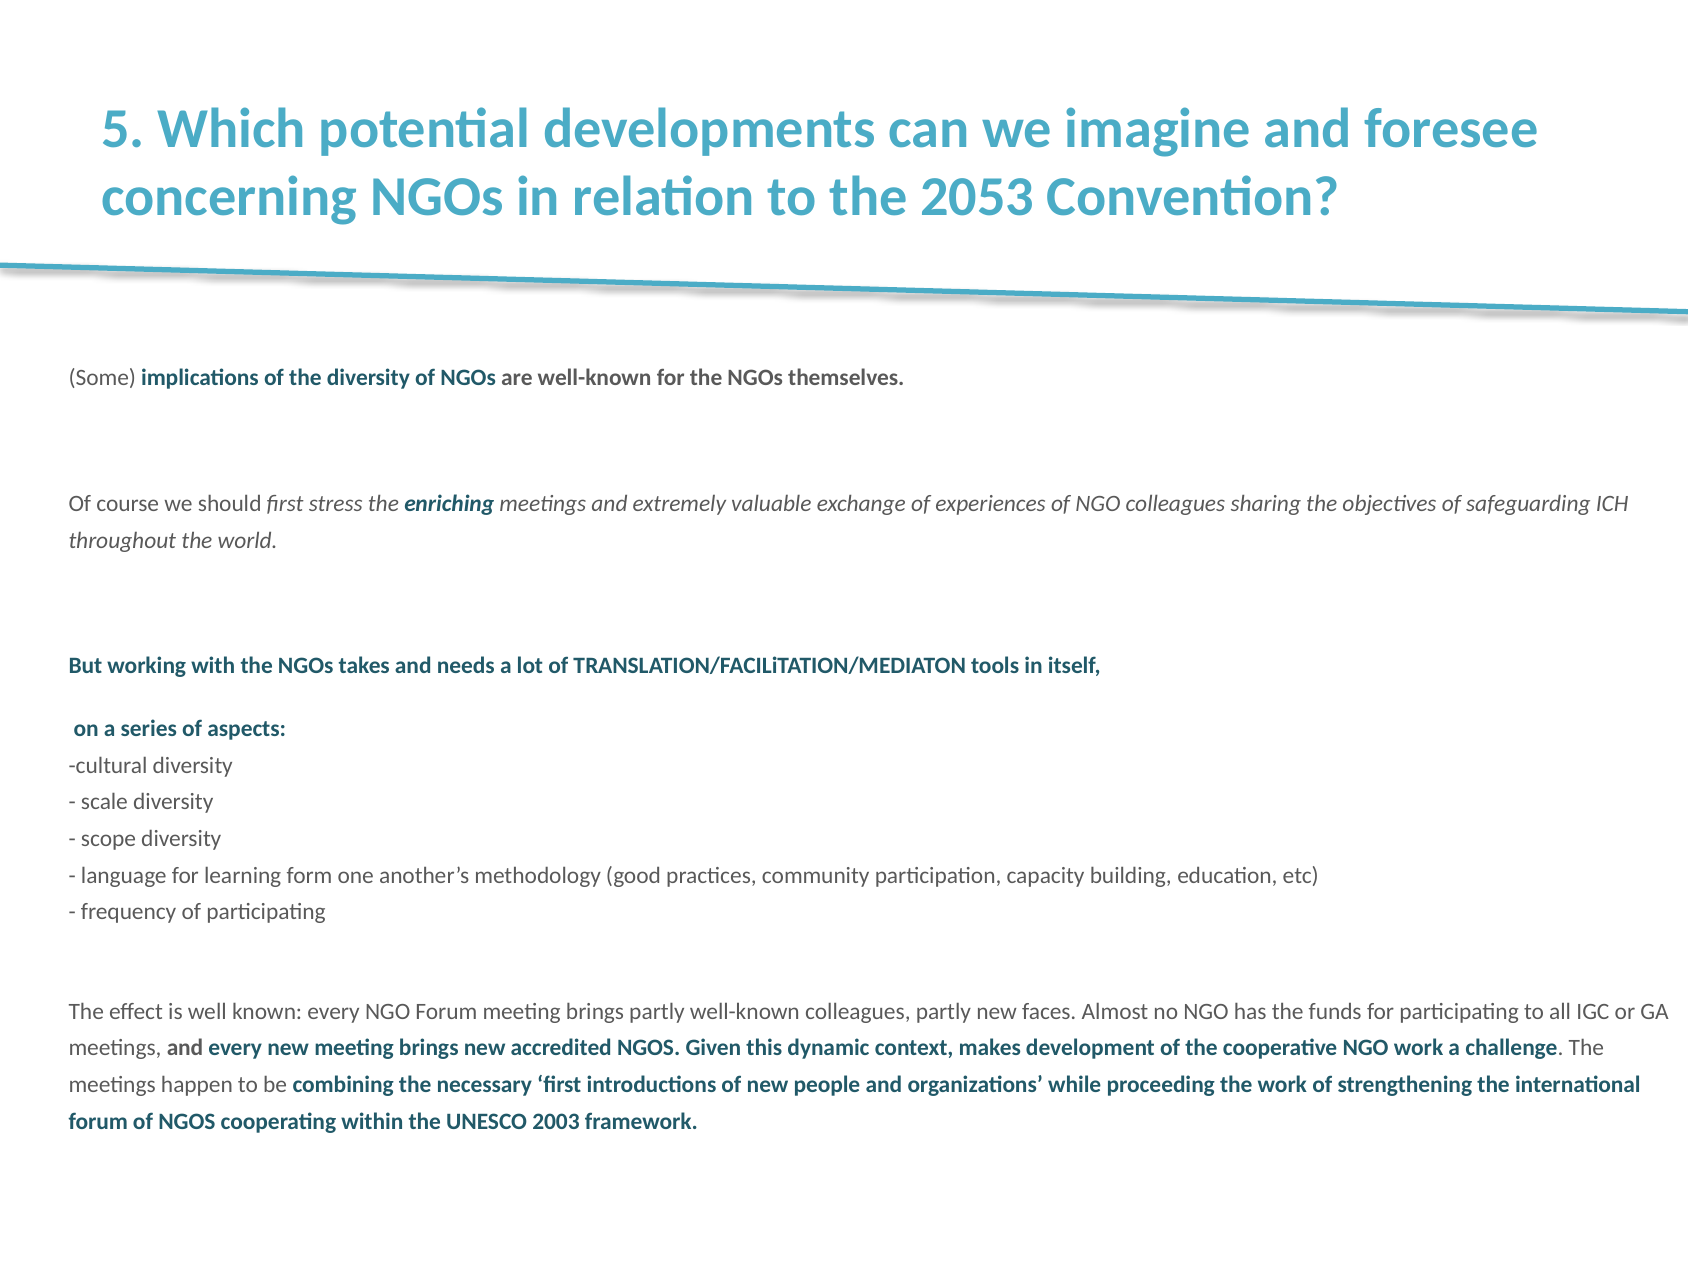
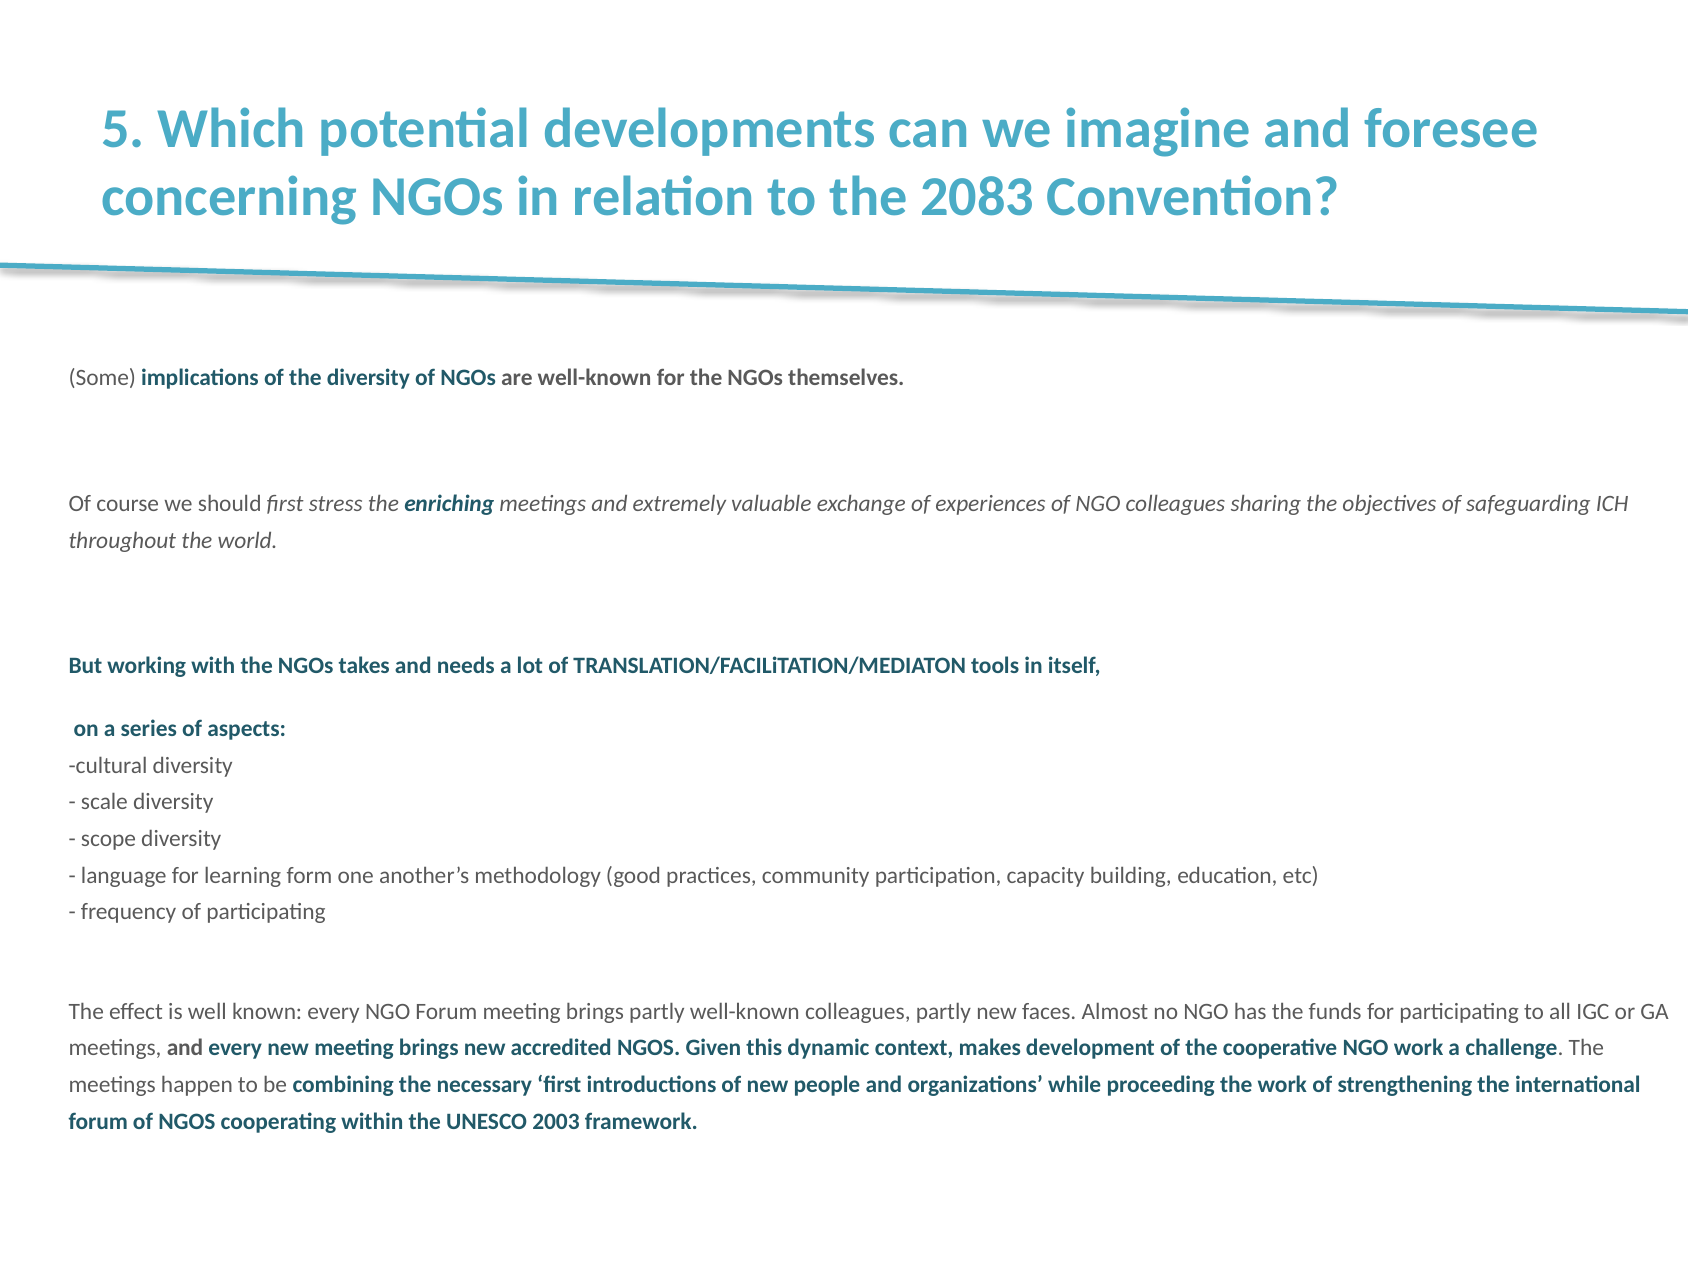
2053: 2053 -> 2083 (977, 197)
